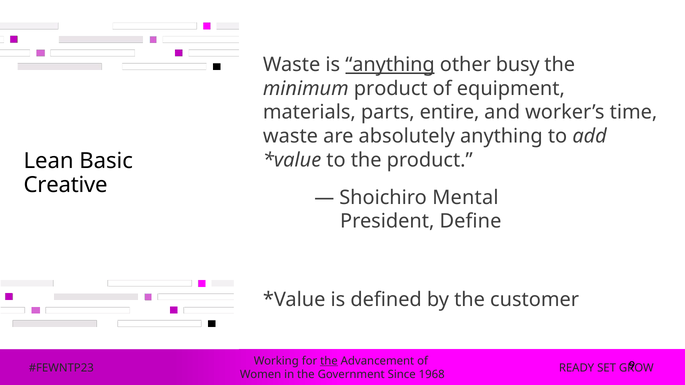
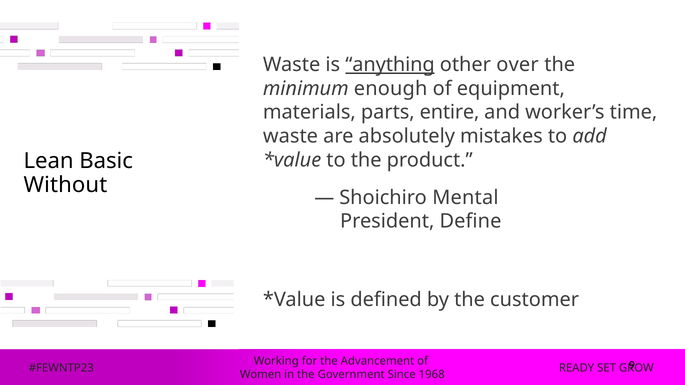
busy: busy -> over (518, 65)
minimum product: product -> enough (391, 89)
absolutely anything: anything -> mistakes (501, 136)
Creative: Creative -> Without (65, 185)
the underline: present -> none (329, 361)
